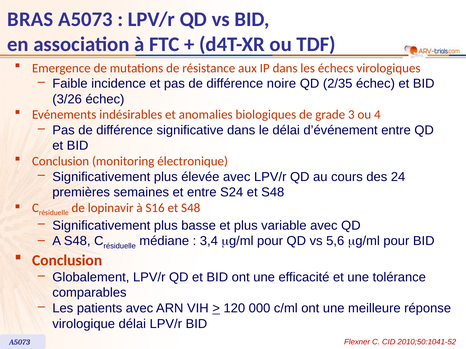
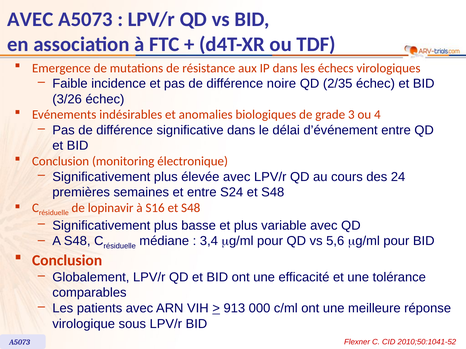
BRAS: BRAS -> AVEC (30, 19)
120: 120 -> 913 (234, 309)
virologique délai: délai -> sous (132, 324)
